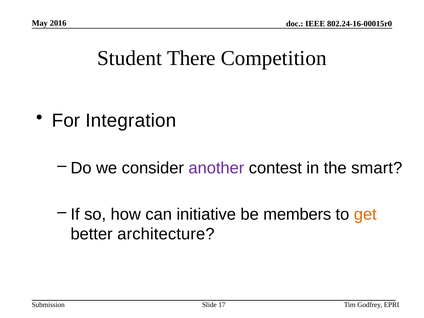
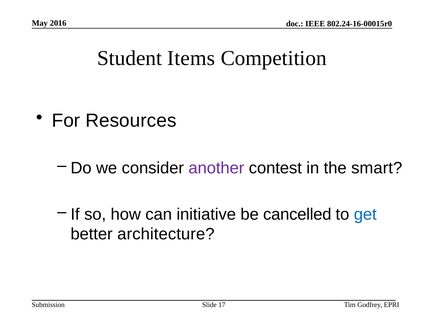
There: There -> Items (191, 58)
Integration: Integration -> Resources (131, 121)
members: members -> cancelled (297, 214)
get colour: orange -> blue (365, 214)
